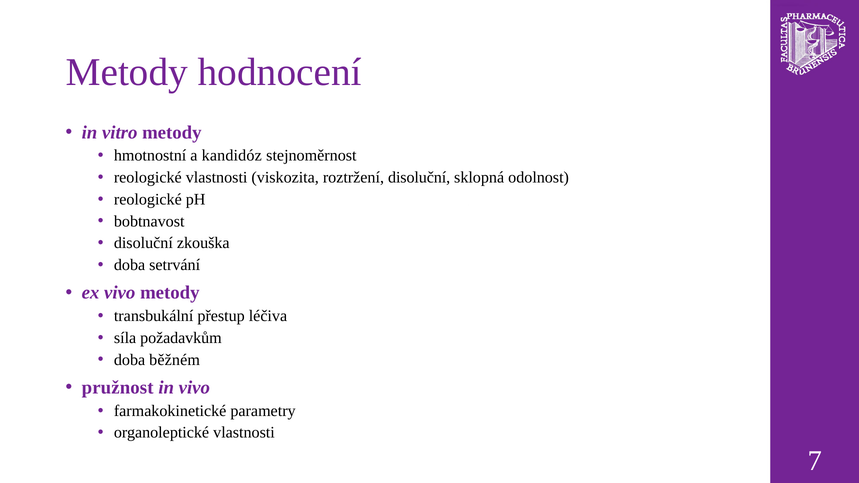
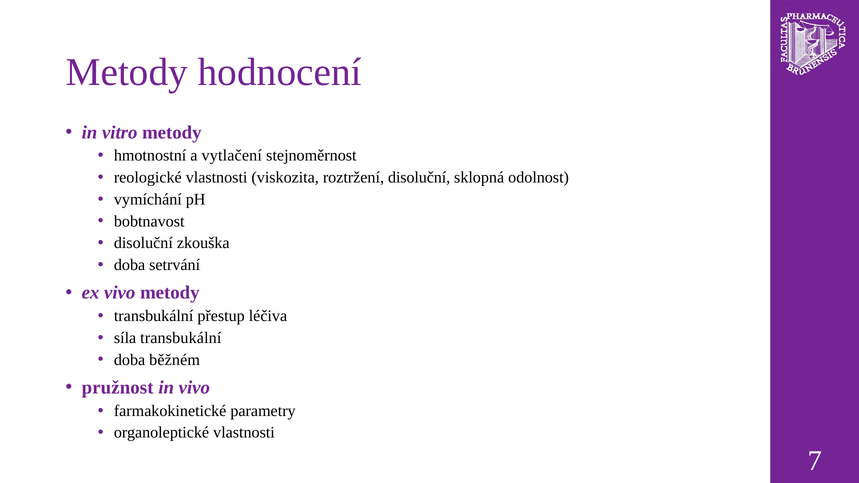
kandidóz: kandidóz -> vytlačení (232, 156)
reologické: reologické -> vymíchání (148, 199)
síla požadavkům: požadavkům -> transbukální (181, 338)
